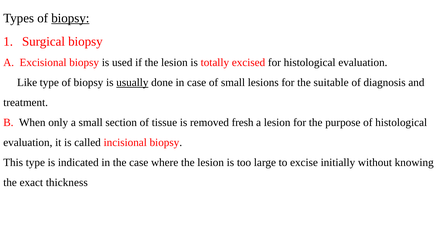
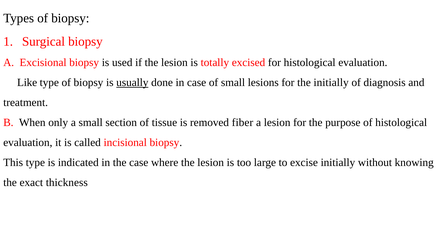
biopsy underline: present -> none (70, 18)
the suitable: suitable -> initially (331, 83)
fresh: fresh -> fiber (242, 123)
